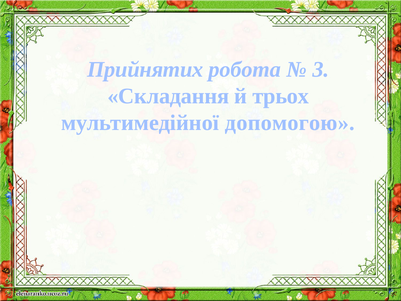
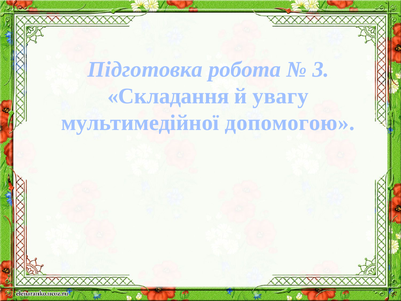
Прийнятих: Прийнятих -> Підготовка (145, 69)
трьох: трьох -> увагу (281, 96)
